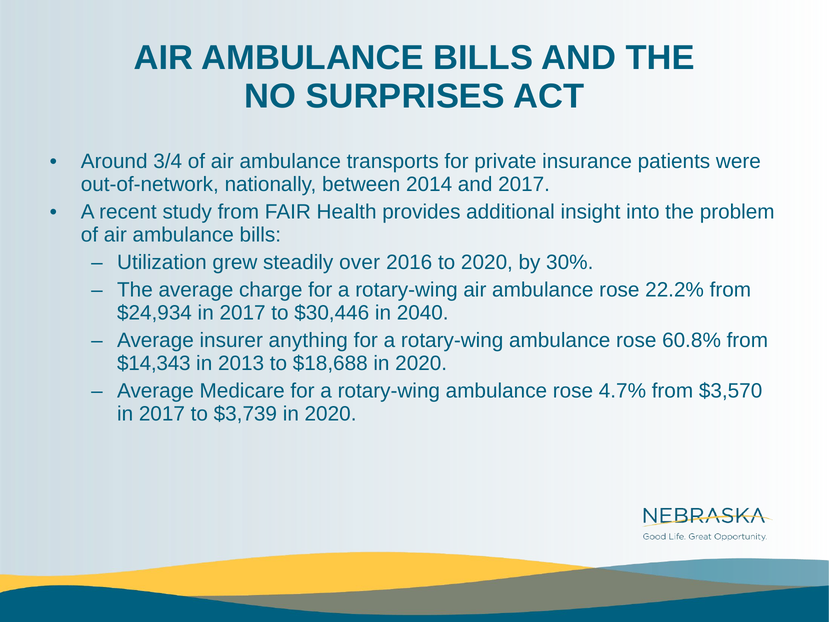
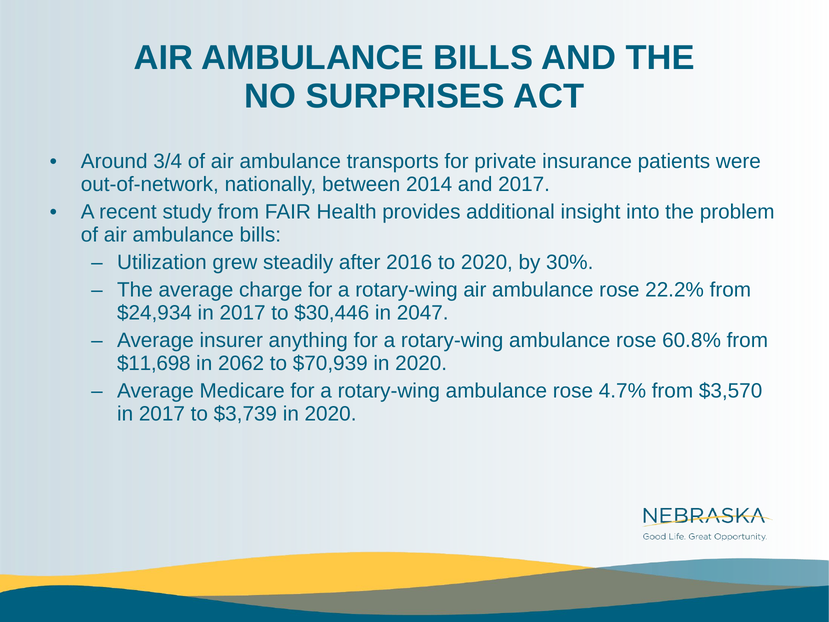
over: over -> after (360, 262)
2040: 2040 -> 2047 (423, 313)
$14,343: $14,343 -> $11,698 (154, 363)
2013: 2013 -> 2062 (241, 363)
$18,688: $18,688 -> $70,939 (330, 363)
